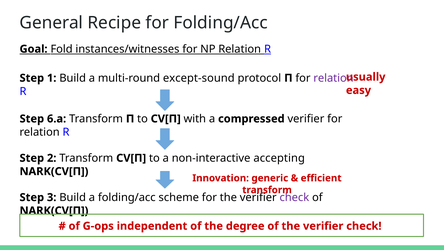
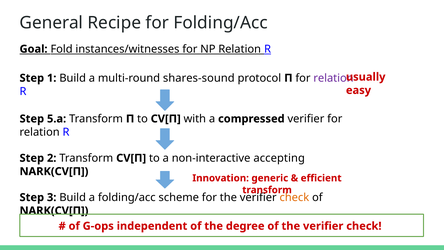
except-sound: except-sound -> shares-sound (199, 78)
6.a: 6.a -> 5.a (57, 119)
check colour: purple -> orange (294, 197)
